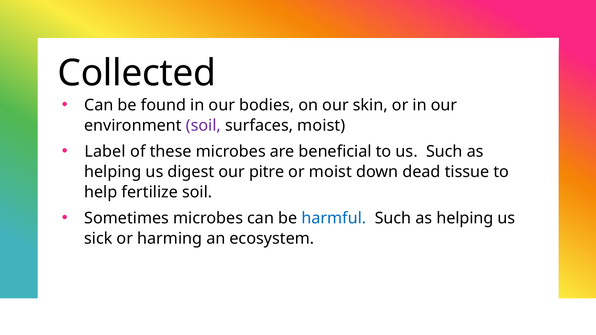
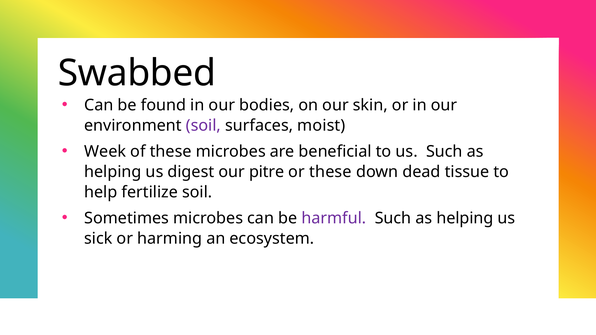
Collected: Collected -> Swabbed (137, 73)
Label: Label -> Week (105, 151)
or moist: moist -> these (330, 172)
harmful colour: blue -> purple (334, 218)
